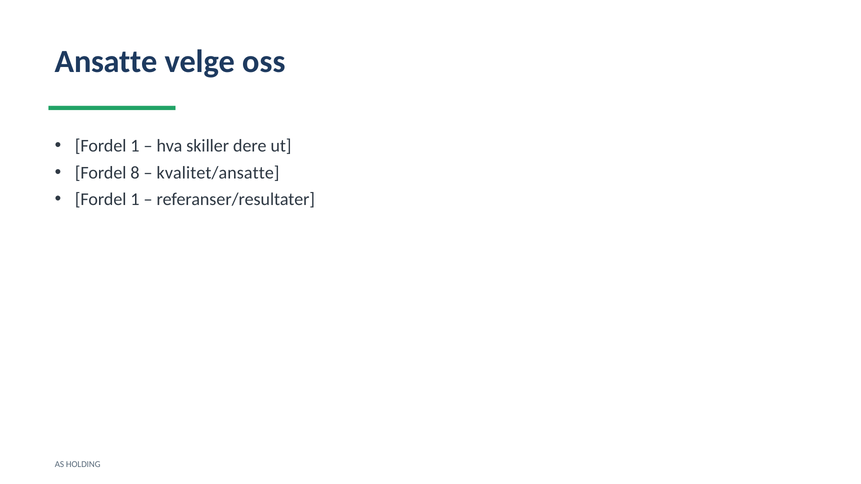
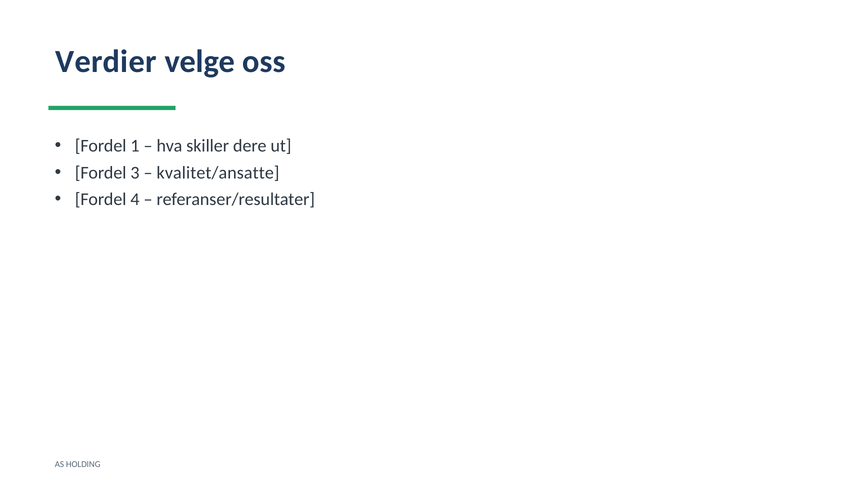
Ansatte: Ansatte -> Verdier (106, 61)
8: 8 -> 3 (135, 173)
1: 1 -> 4 (135, 200)
